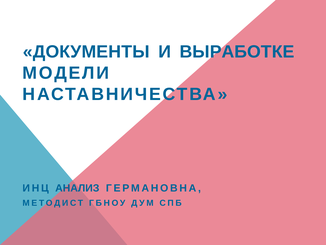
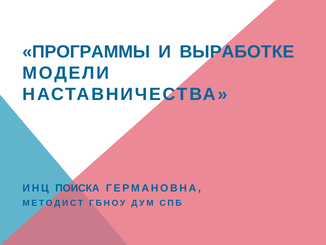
ДОКУМЕНТЫ: ДОКУМЕНТЫ -> ПРОГРАММЫ (86, 52)
АНАЛИЗ: АНАЛИЗ -> ПОИСКА (77, 188)
